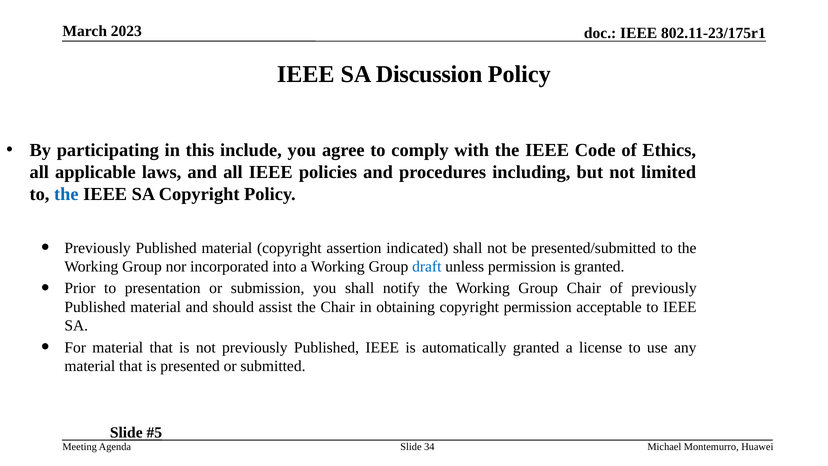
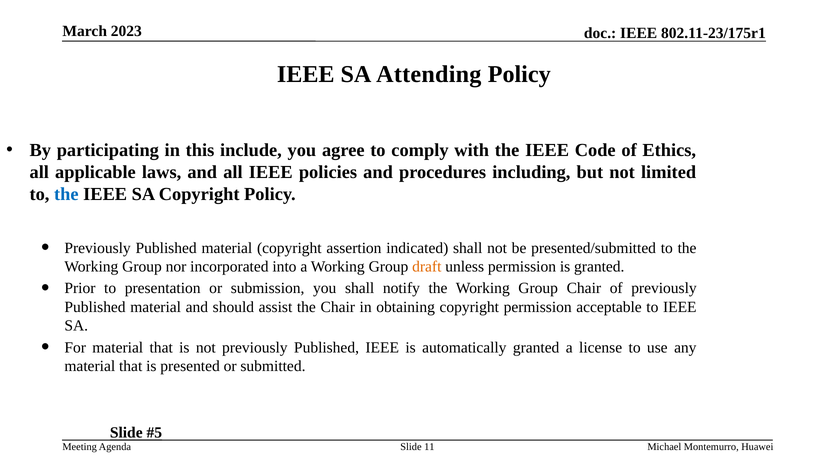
Discussion: Discussion -> Attending (429, 74)
draft colour: blue -> orange (427, 266)
34: 34 -> 11 (429, 447)
